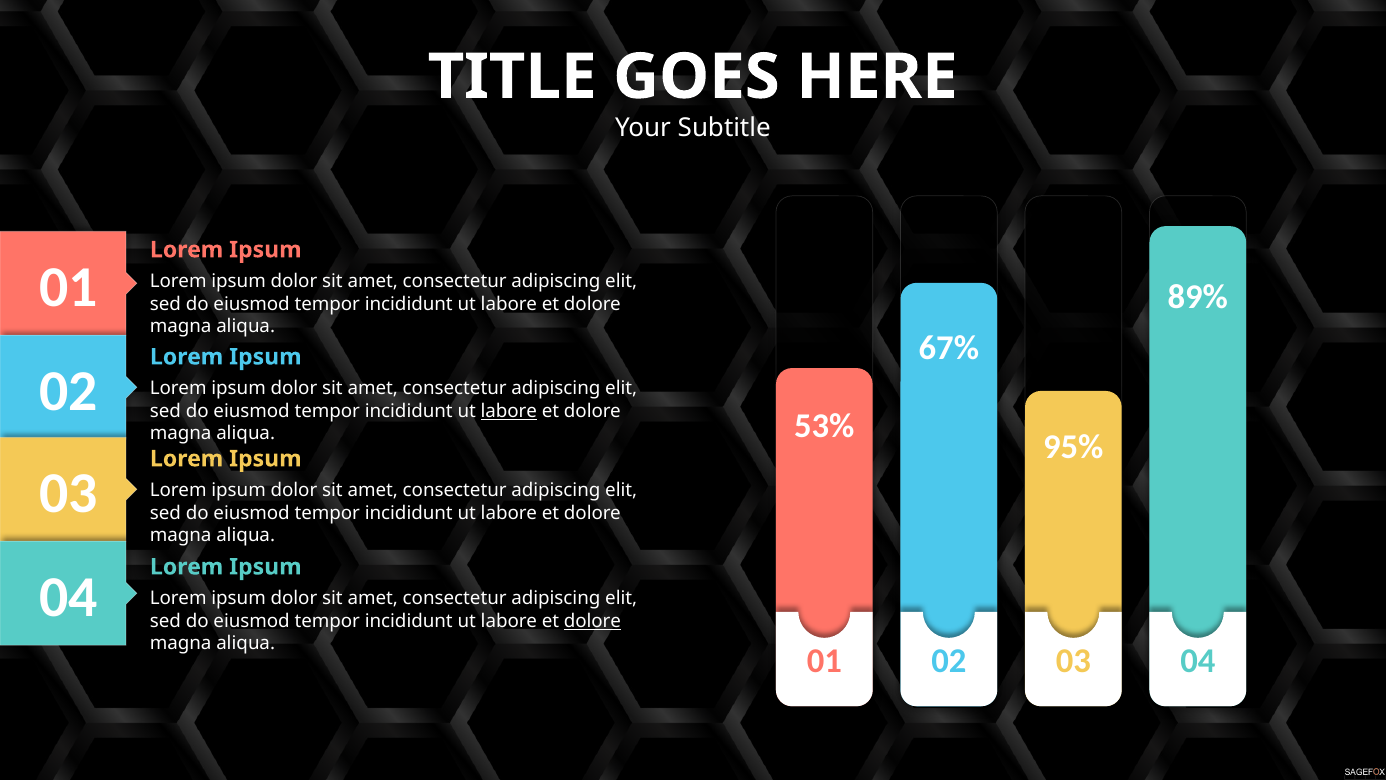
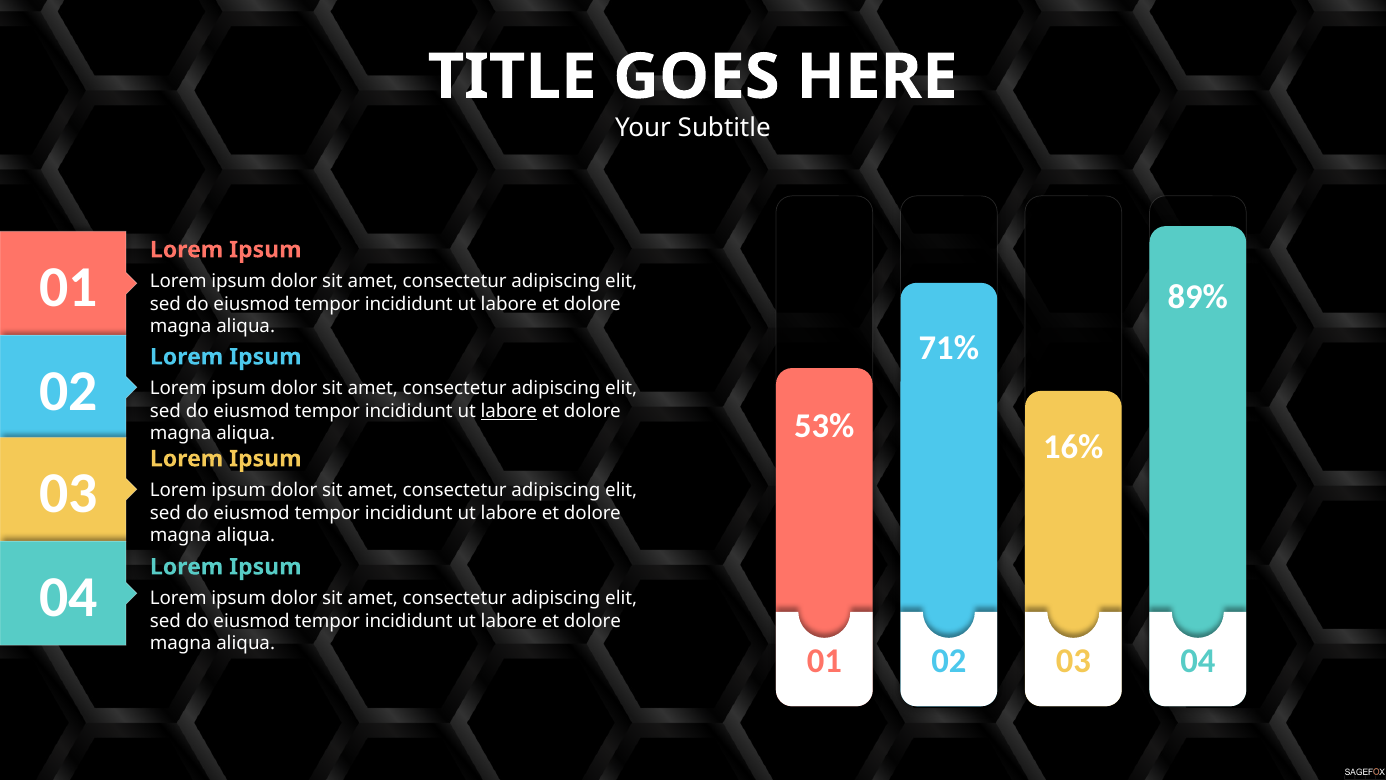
67%: 67% -> 71% (949, 348)
95%: 95% -> 16% (1073, 447)
dolore underline: present -> none (592, 621)
